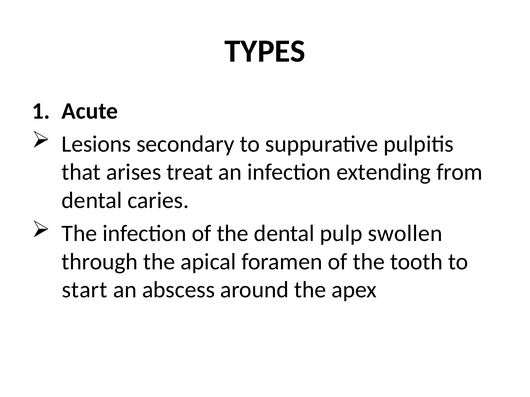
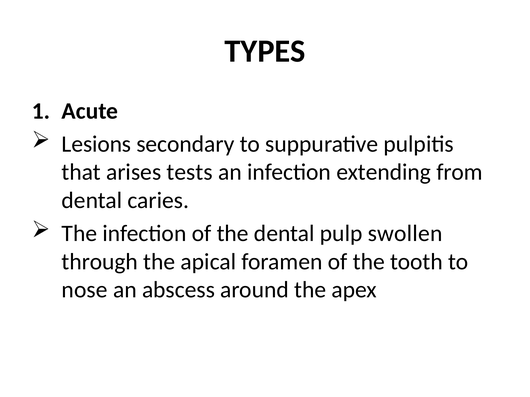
treat: treat -> tests (190, 172)
start: start -> nose (85, 290)
